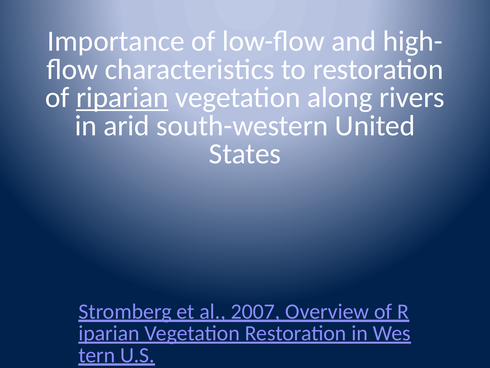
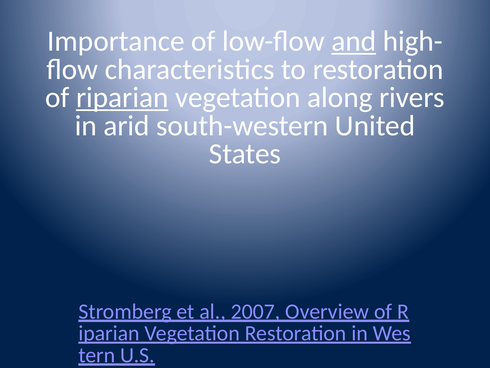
and underline: none -> present (354, 41)
